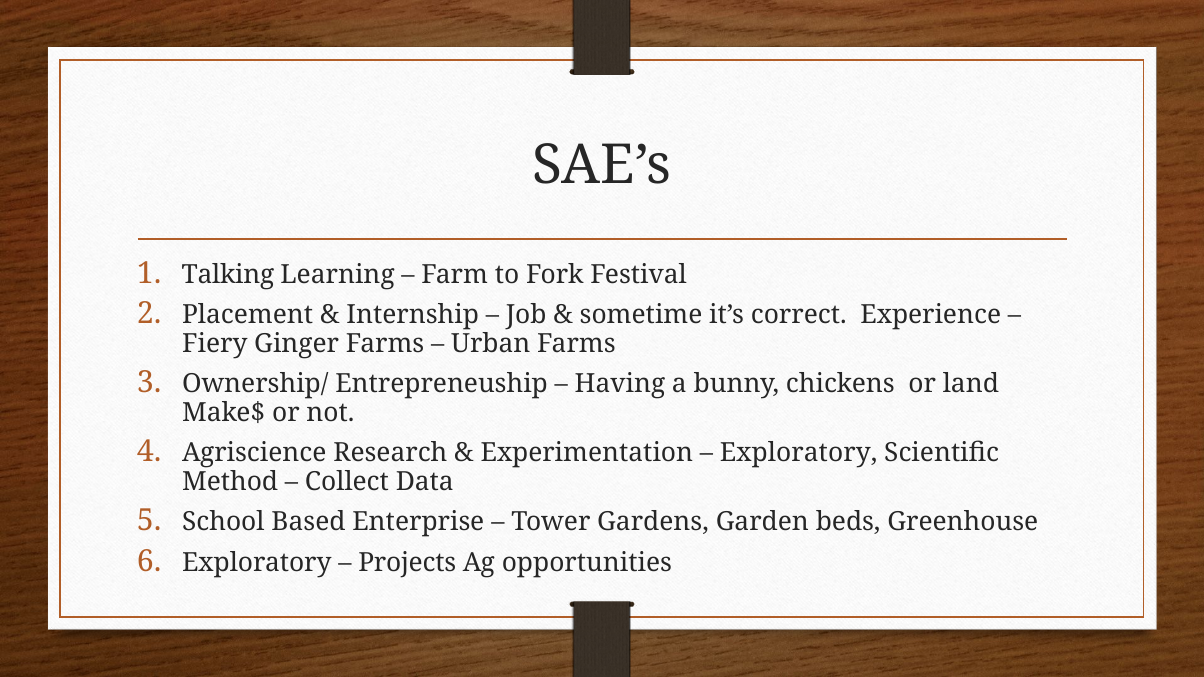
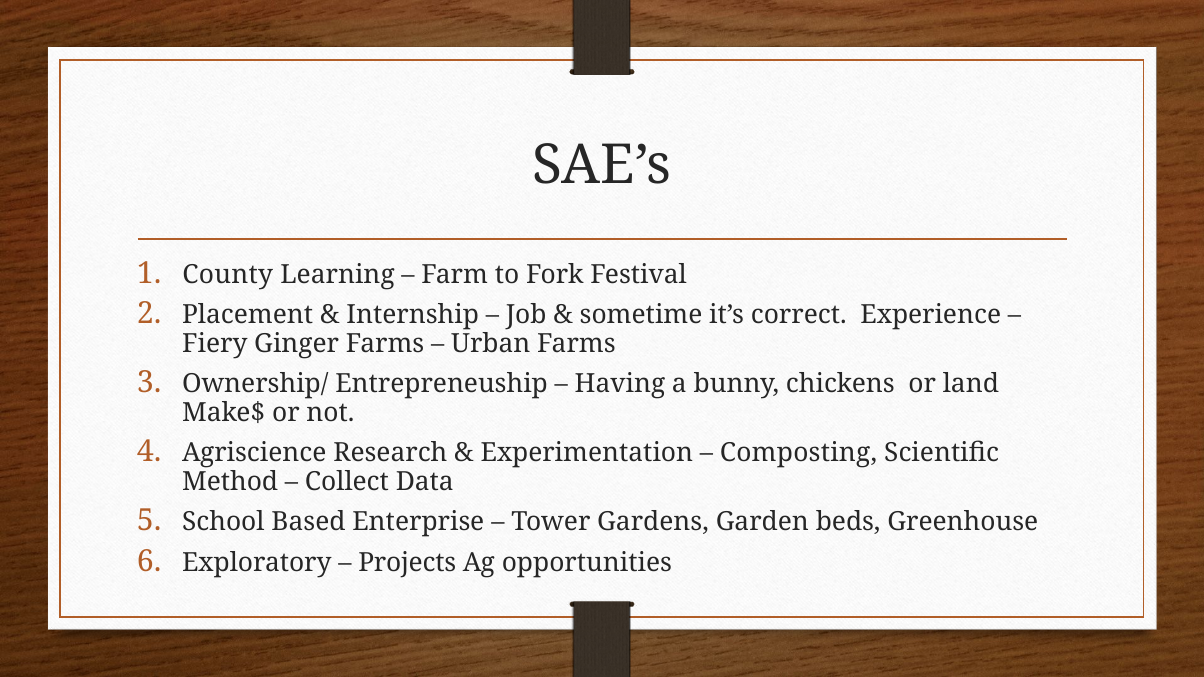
Talking: Talking -> County (228, 275)
Exploratory: Exploratory -> Composting (799, 453)
